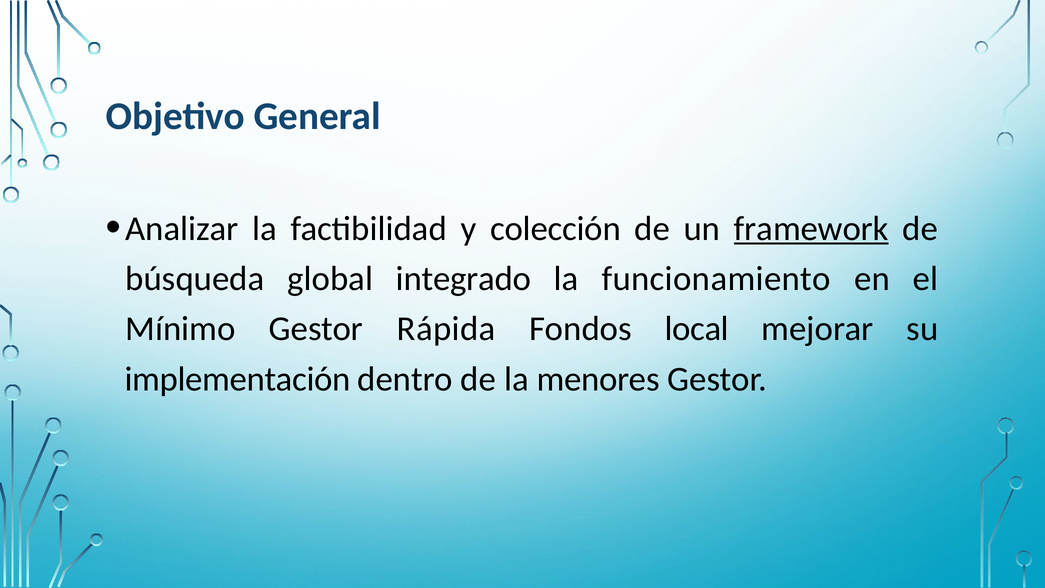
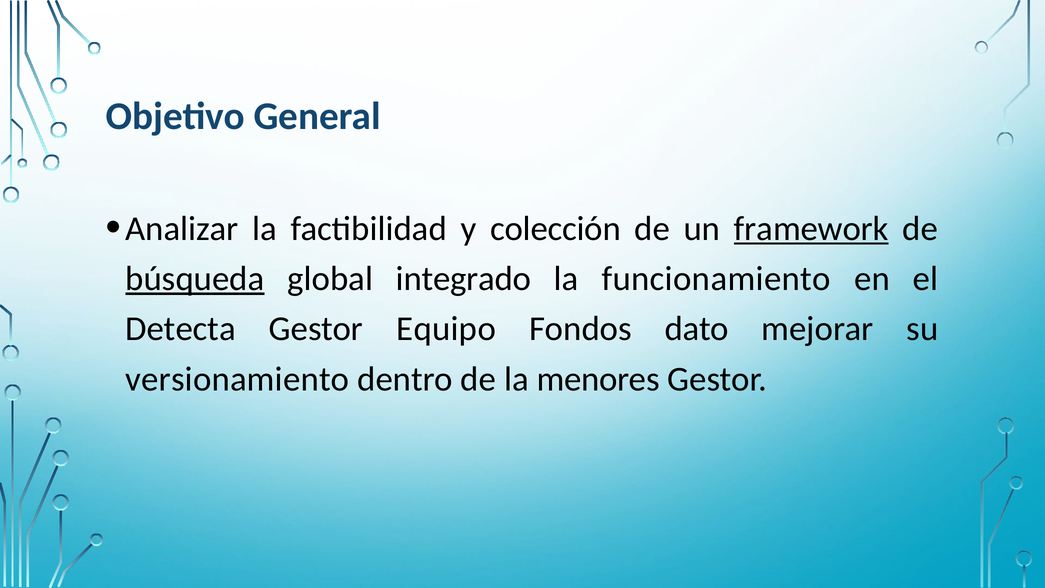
búsqueda underline: none -> present (195, 279)
Mínimo: Mínimo -> Detecta (181, 329)
Rápida: Rápida -> Equipo (446, 329)
local: local -> dato (697, 329)
implementación: implementación -> versionamiento (237, 379)
